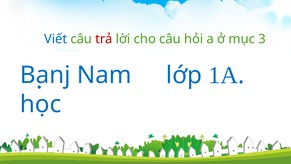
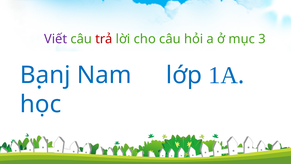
Viết colour: blue -> purple (56, 39)
